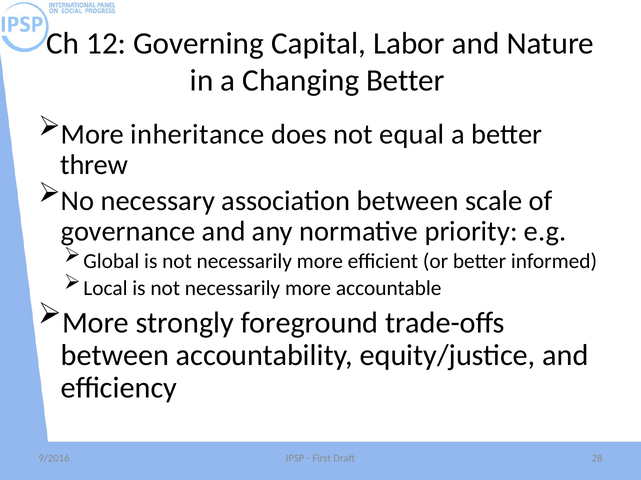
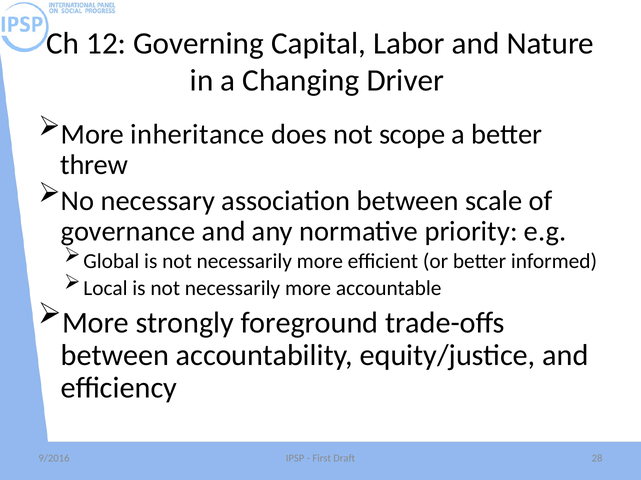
Changing Better: Better -> Driver (405, 81)
equal: equal -> scope (412, 134)
